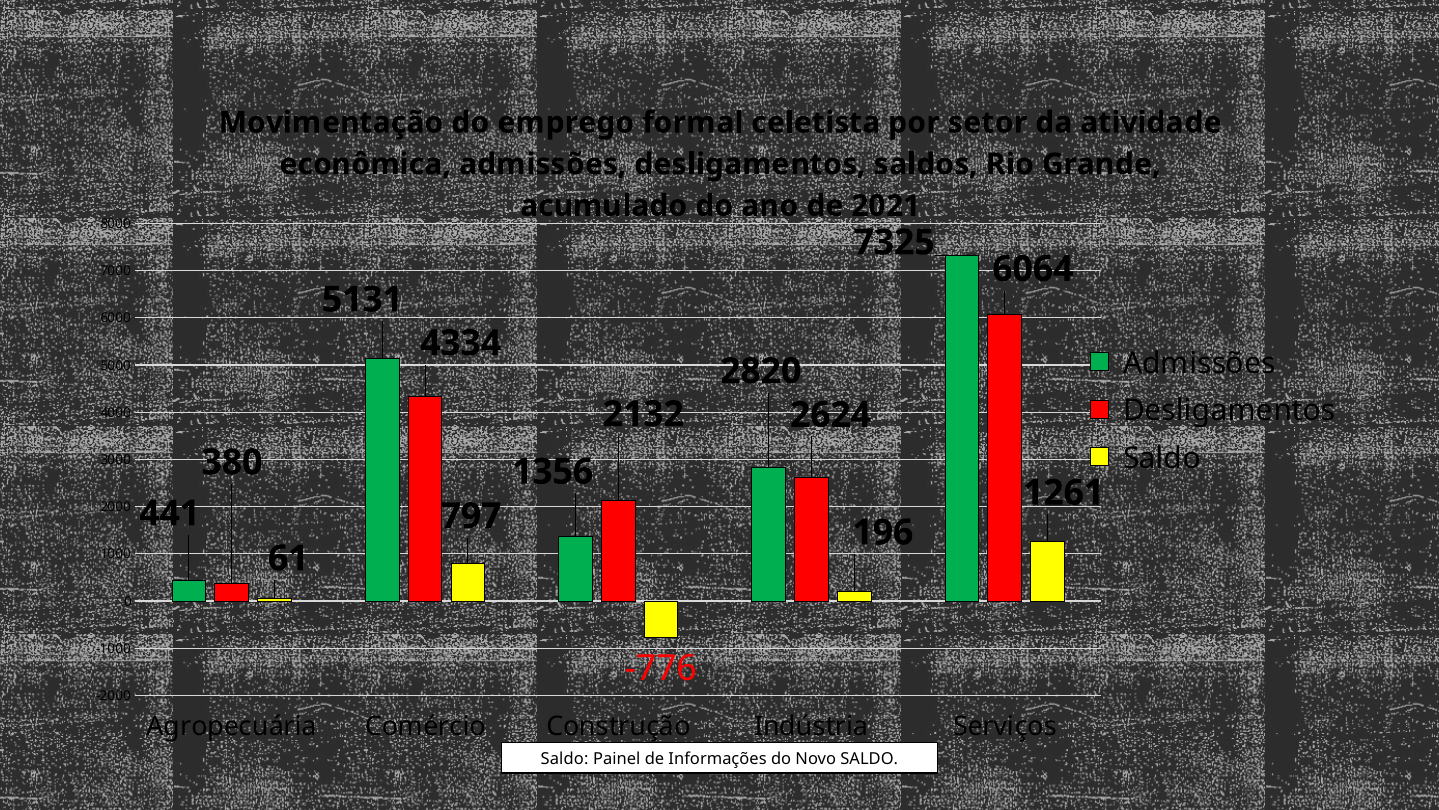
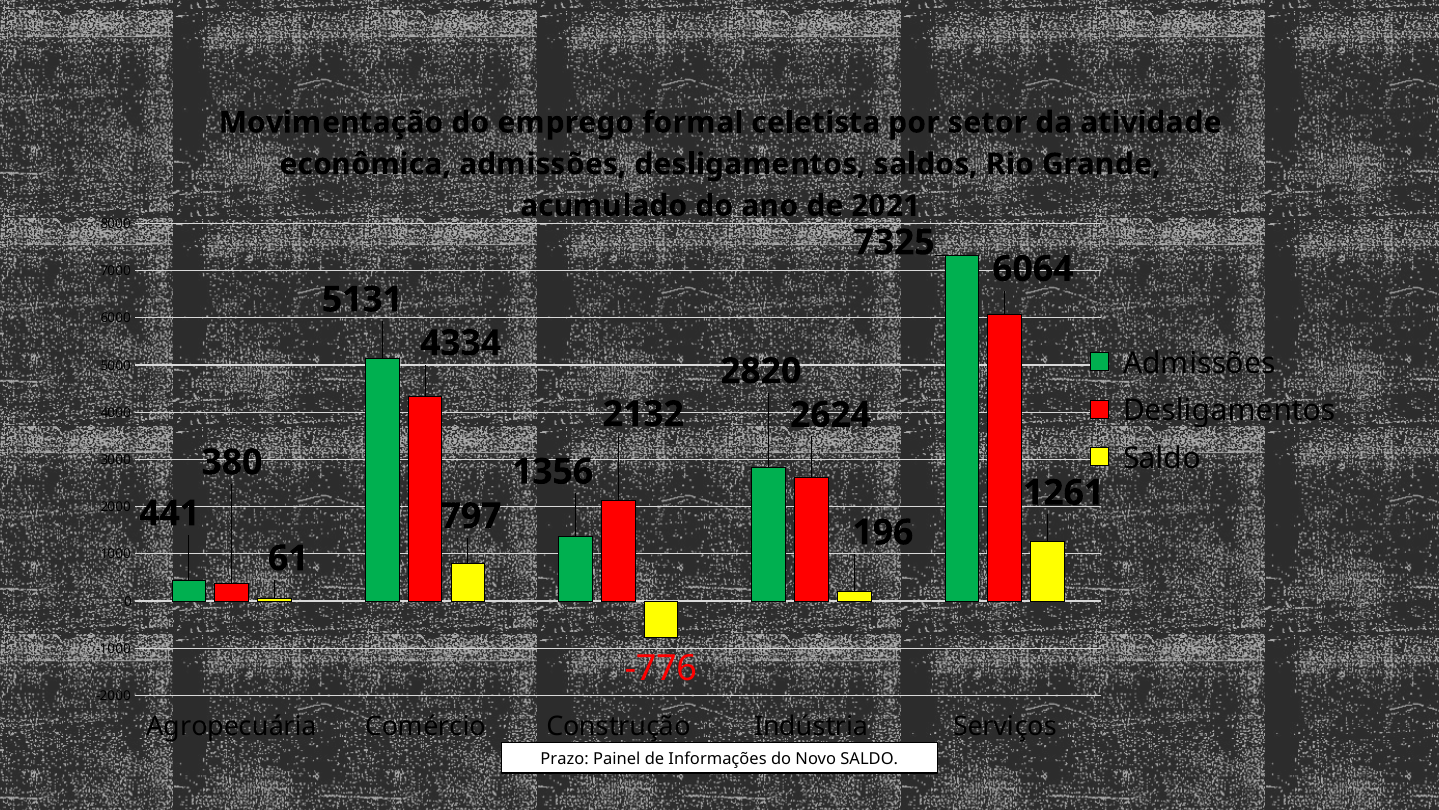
Saldo: Saldo -> Prazo (565, 758)
